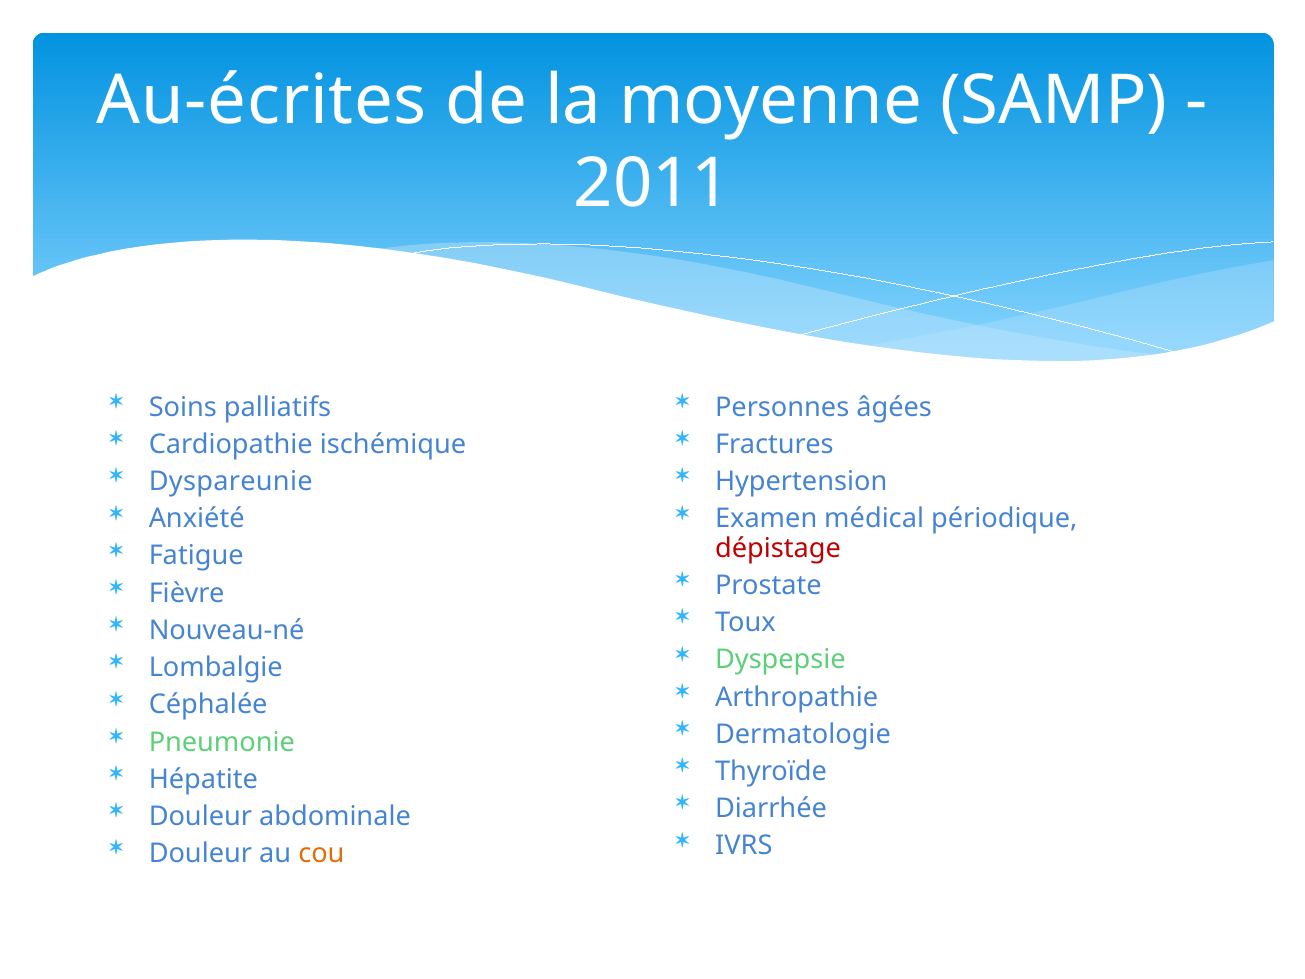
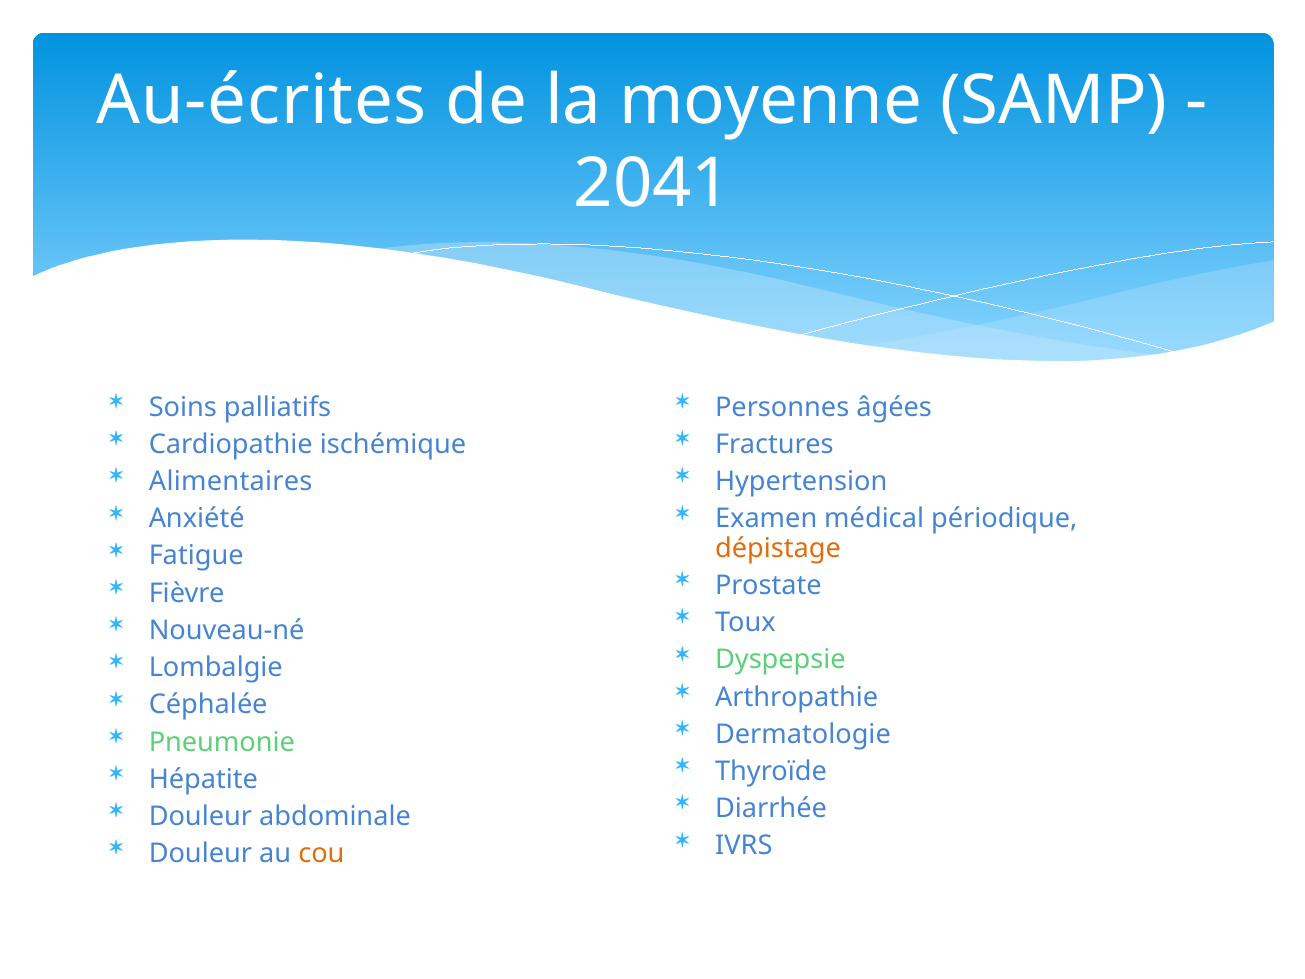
2011: 2011 -> 2041 (652, 184)
Dyspareunie: Dyspareunie -> Alimentaires (231, 481)
dépistage colour: red -> orange (778, 548)
